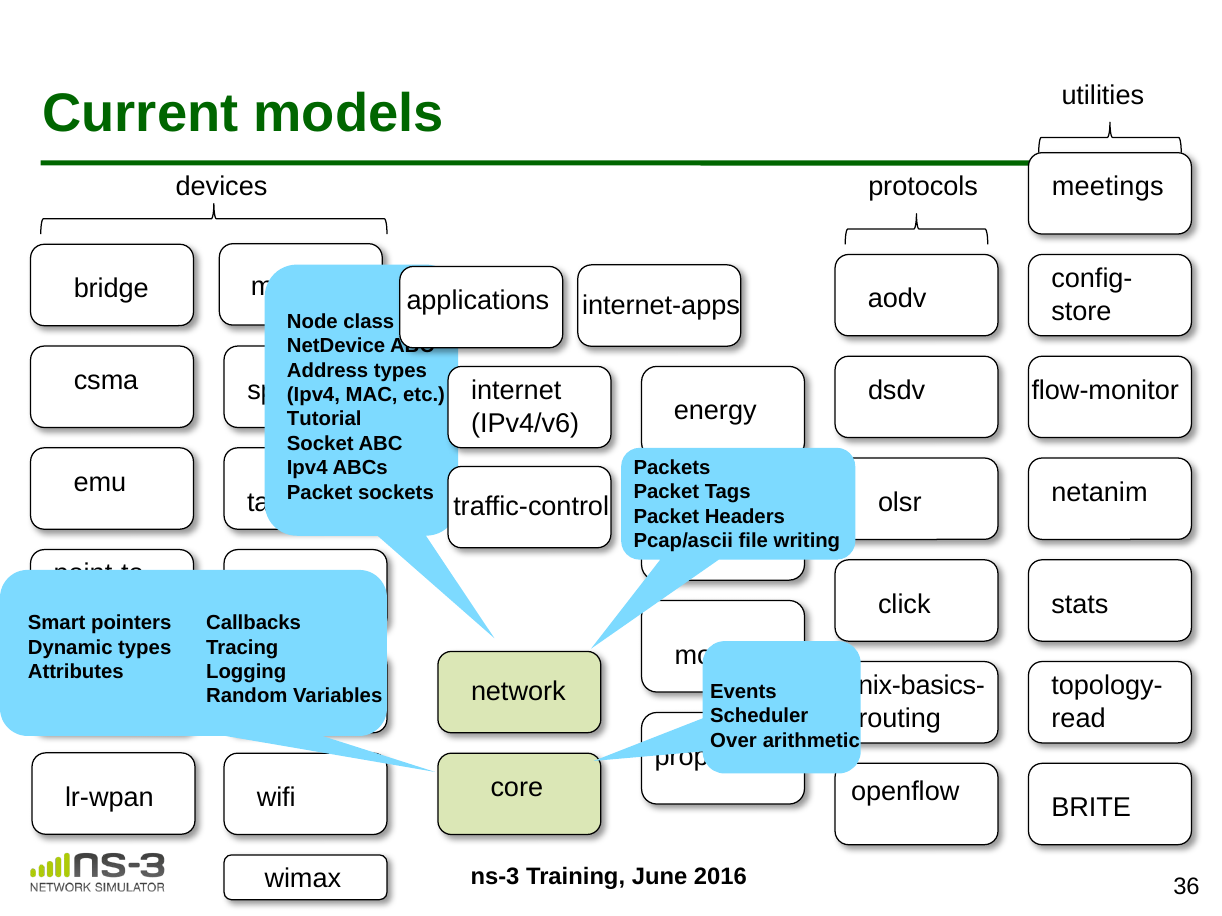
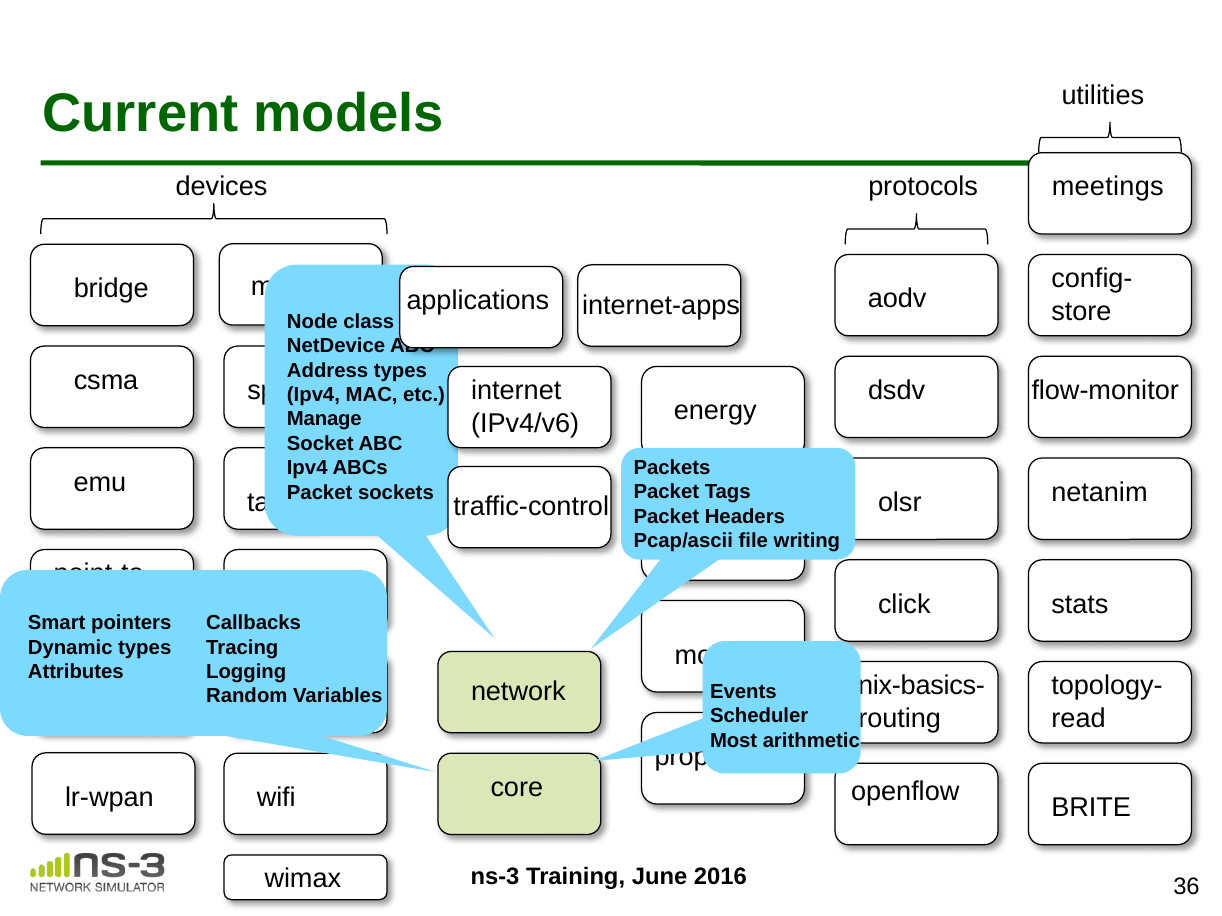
Tutorial: Tutorial -> Manage (324, 419)
Over: Over -> Most (734, 741)
